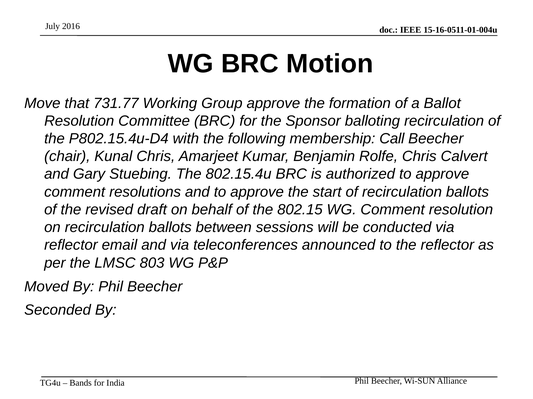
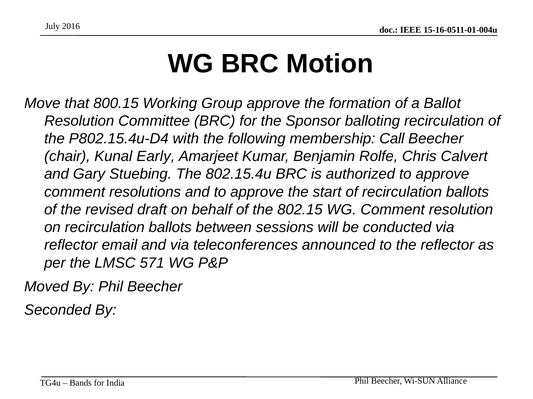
731.77: 731.77 -> 800.15 (116, 103)
Kunal Chris: Chris -> Early (156, 157)
803: 803 -> 571 (152, 263)
